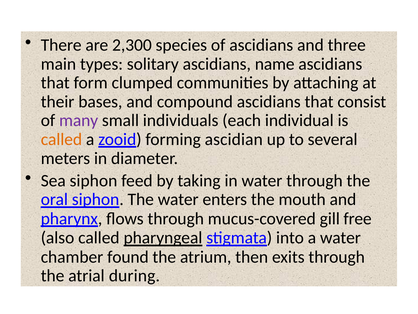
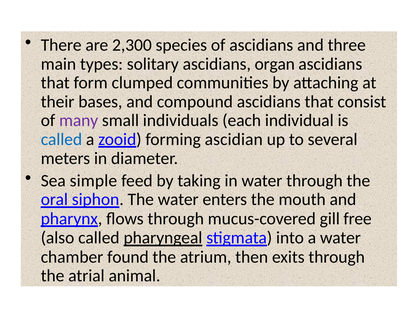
name: name -> organ (275, 64)
called colour: orange -> blue (61, 139)
Sea siphon: siphon -> simple (93, 180)
during: during -> animal (134, 275)
